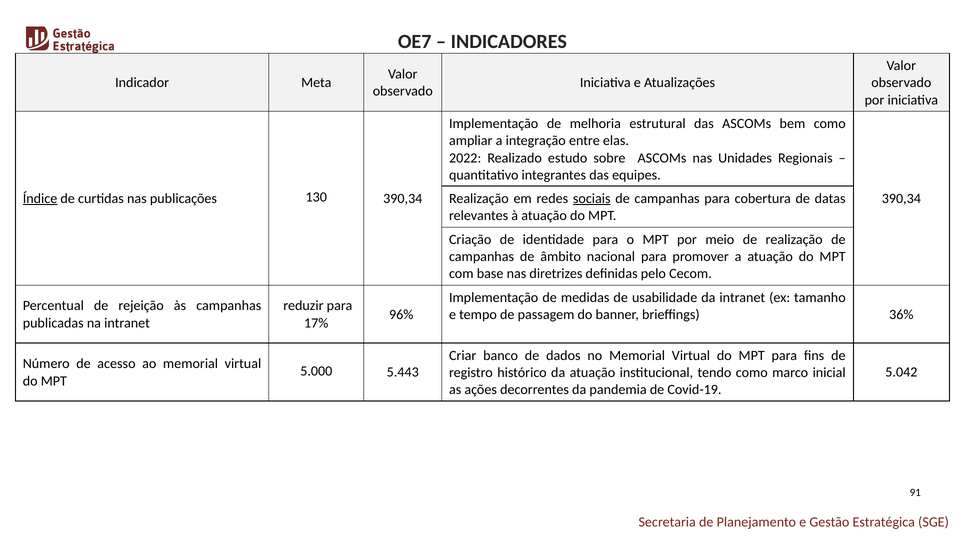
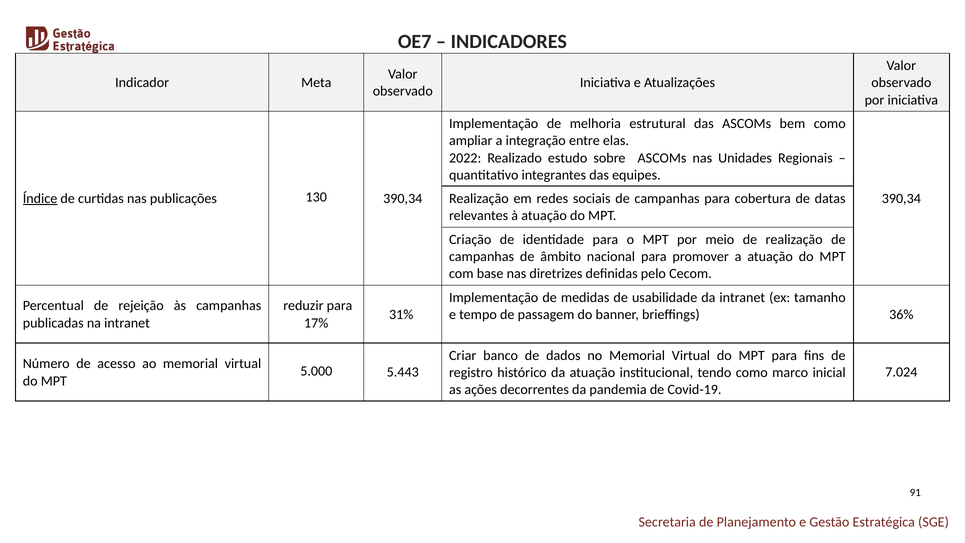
sociais underline: present -> none (592, 198)
96%: 96% -> 31% (401, 315)
5.042: 5.042 -> 7.024 (901, 372)
